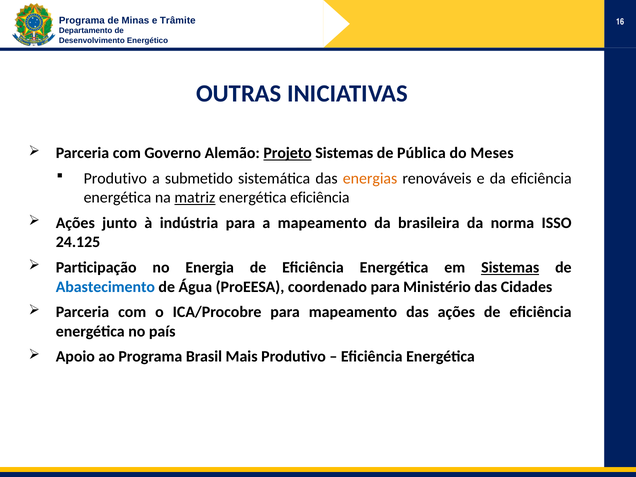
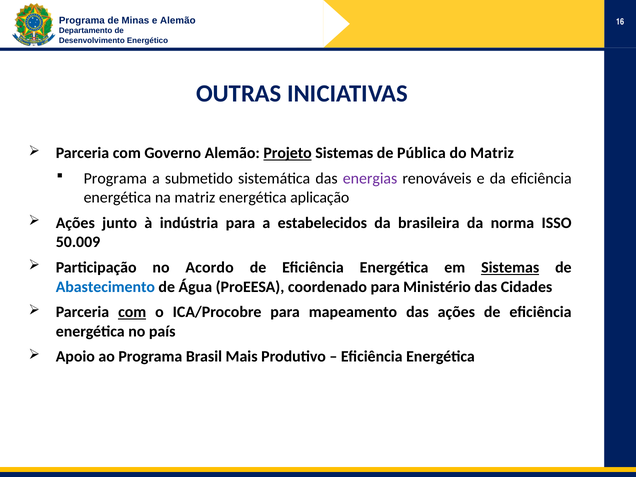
e Trâmite: Trâmite -> Alemão (178, 20)
do Meses: Meses -> Matriz (492, 153)
Produtivo: Produtivo -> Programa (115, 179)
energias colour: orange -> purple (370, 179)
matriz underline: present -> none (195, 198)
energética eficiência: eficiência -> aplicação (320, 198)
a mapeamento: mapeamento -> estabelecidos (322, 223)
24.125: 24.125 -> 50.009 (78, 242)
Energia: Energia -> Acordo (210, 268)
com underline: none -> present (132, 312)
